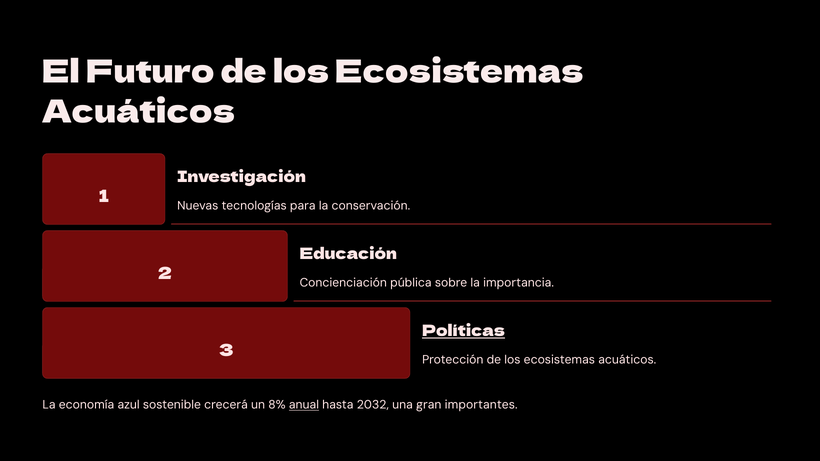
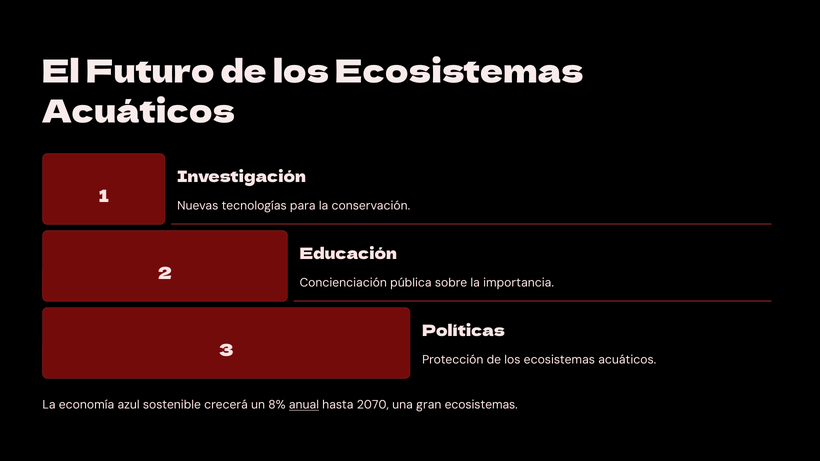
Políticas underline: present -> none (464, 331)
2032: 2032 -> 2070 (373, 405)
gran importantes: importantes -> ecosistemas (481, 405)
